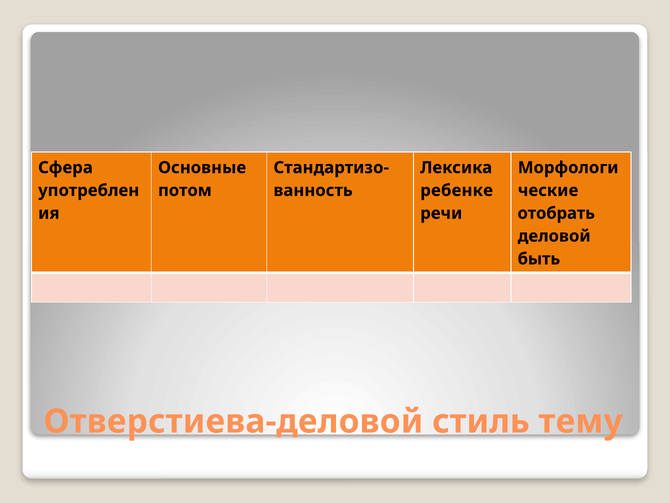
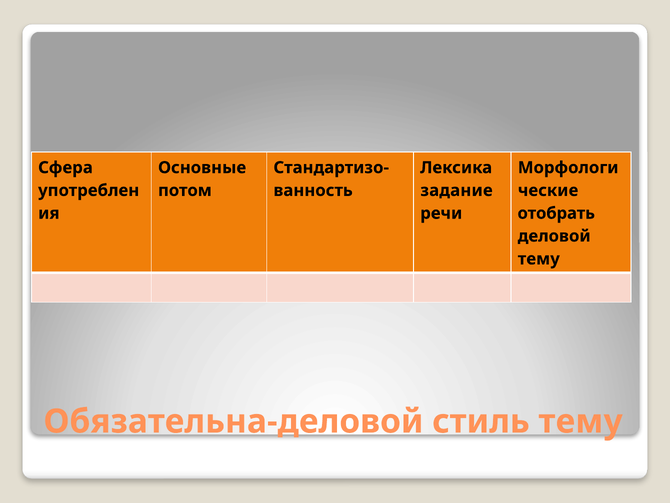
ребенке: ребенке -> задание (457, 190)
быть: быть -> тему (539, 259)
Отверстиева-деловой: Отверстиева-деловой -> Обязательна-деловой (233, 421)
